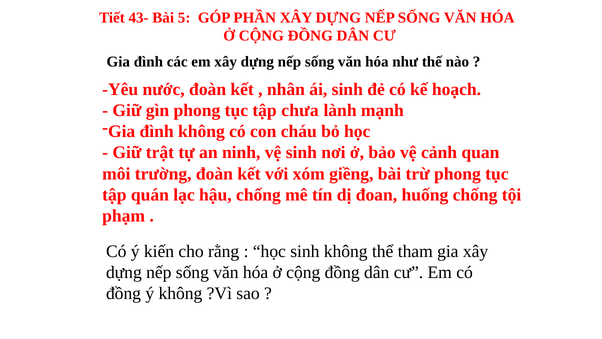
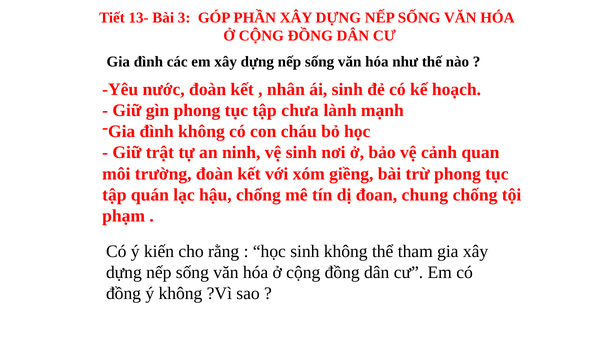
43-: 43- -> 13- (139, 18)
5: 5 -> 3 (184, 18)
huống: huống -> chung (425, 195)
